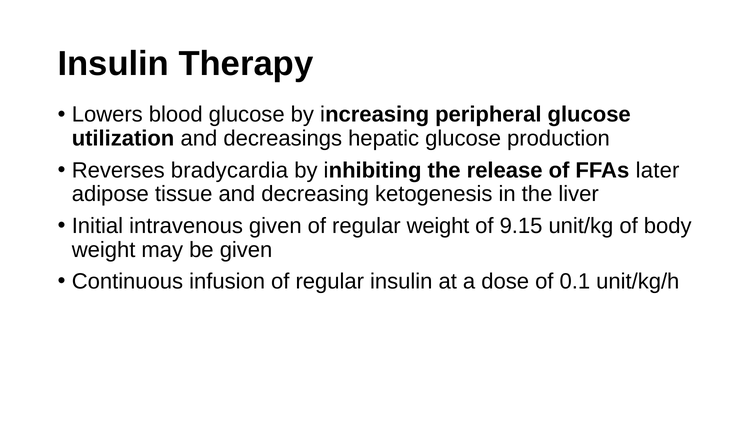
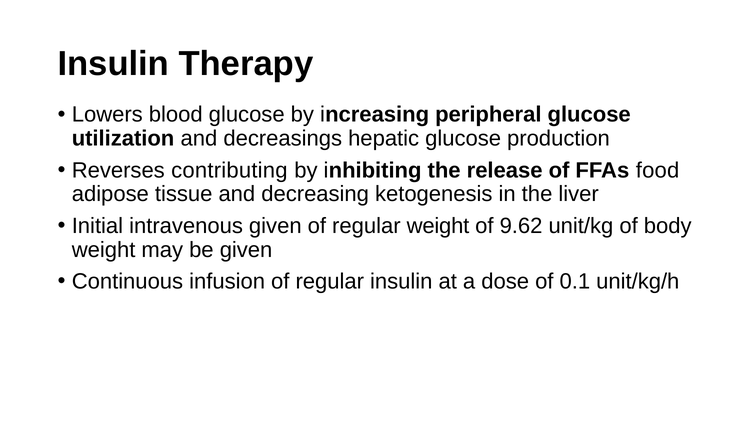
bradycardia: bradycardia -> contributing (229, 170)
later: later -> food (658, 170)
9.15: 9.15 -> 9.62 (521, 226)
